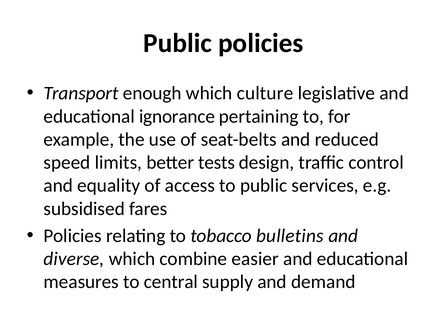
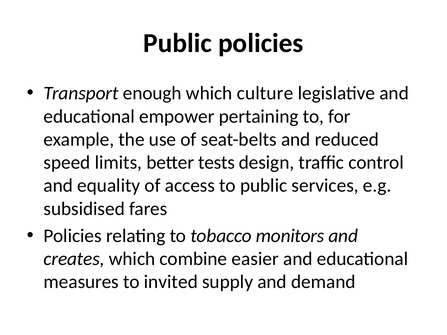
ignorance: ignorance -> empower (177, 116)
bulletins: bulletins -> monitors (290, 236)
diverse: diverse -> creates (74, 259)
central: central -> invited (171, 282)
